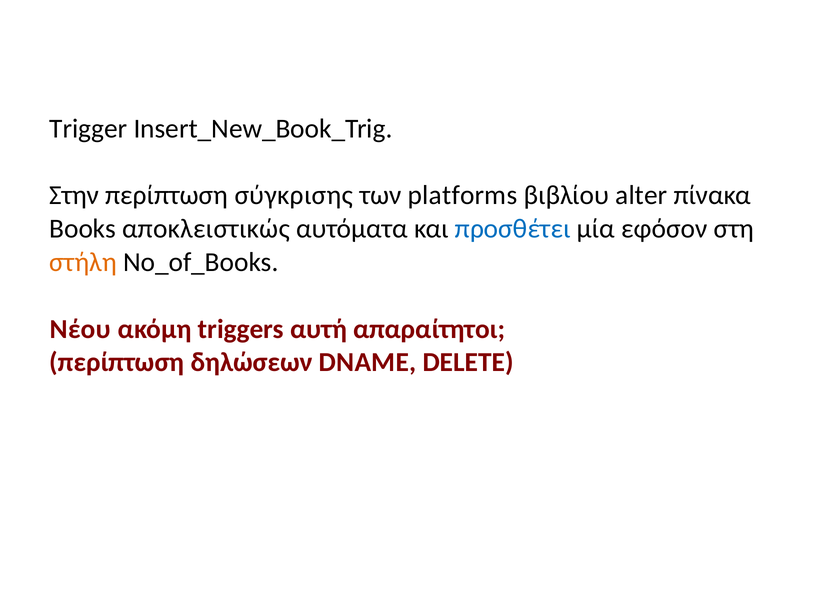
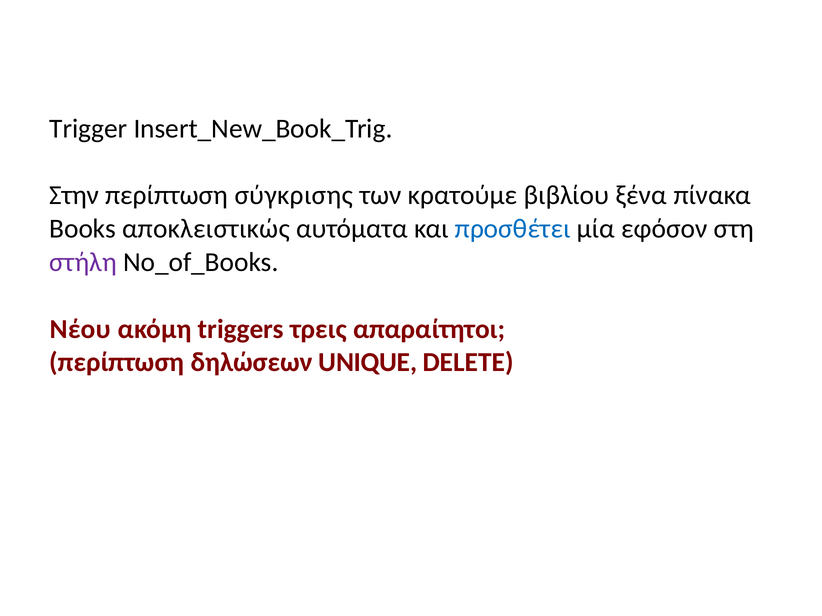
platforms: platforms -> κρατούμε (463, 196)
alter: alter -> ξένα (641, 196)
στήλη colour: orange -> purple (83, 262)
αυτή: αυτή -> τρεις (318, 329)
DNAME: DNAME -> UNIQUE (368, 363)
